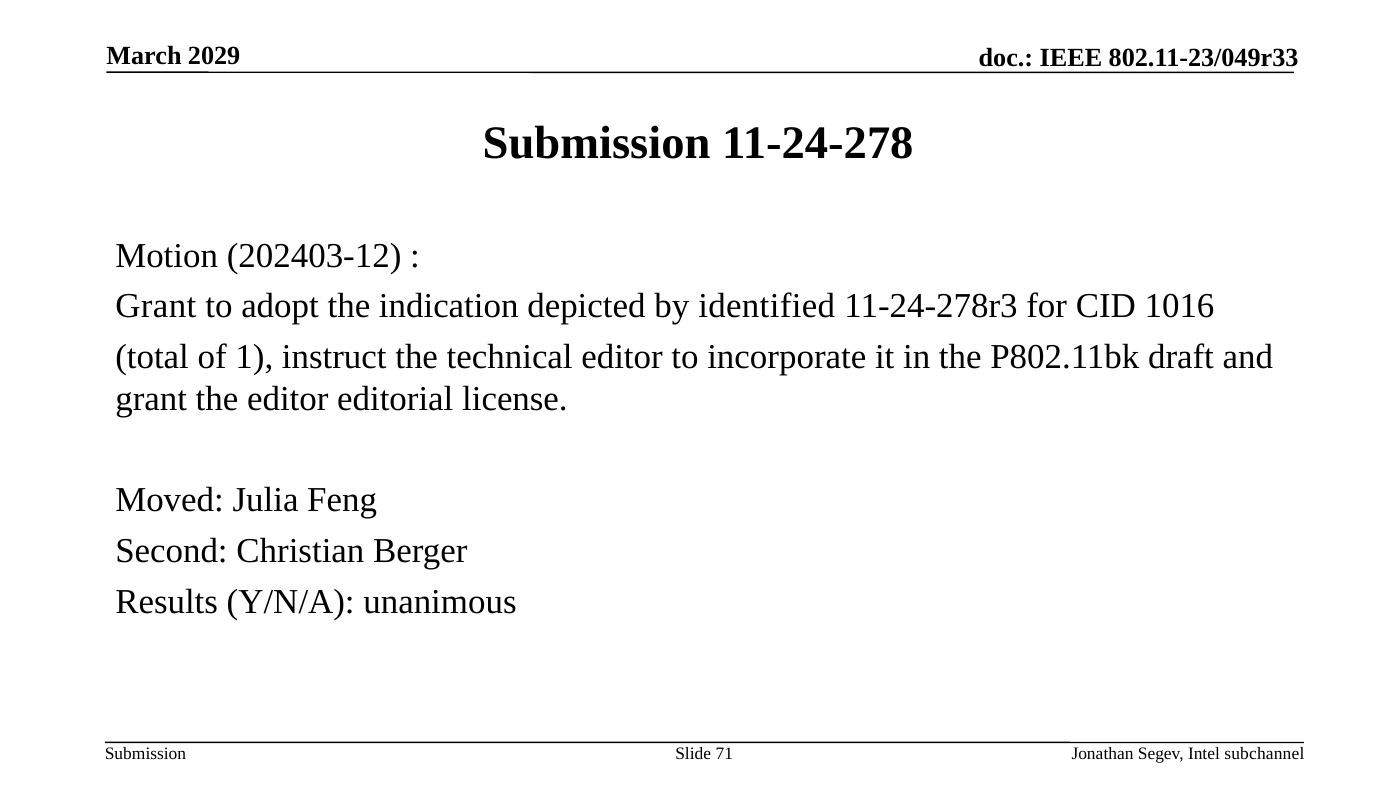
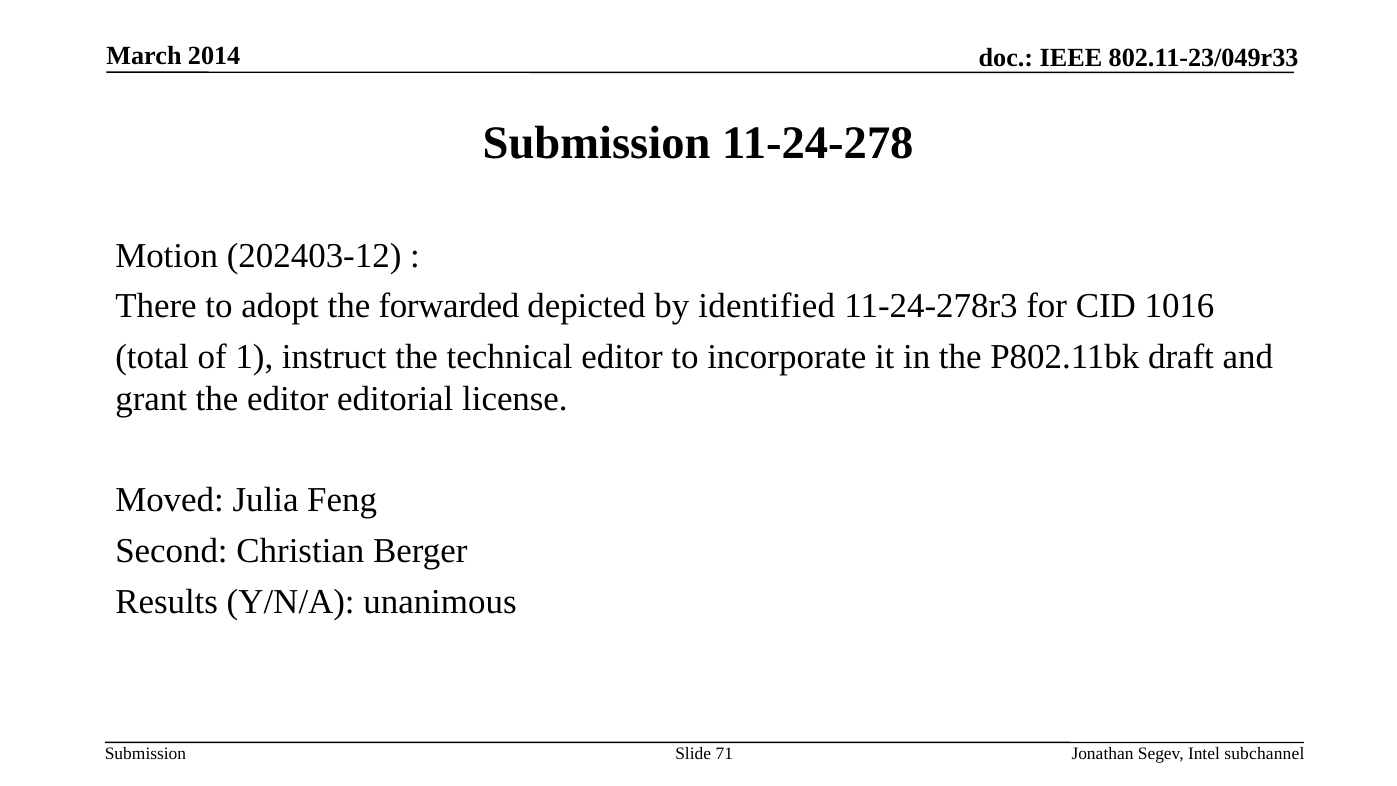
2029: 2029 -> 2014 (214, 56)
Grant: Grant -> There (156, 306)
indication: indication -> forwarded (449, 306)
